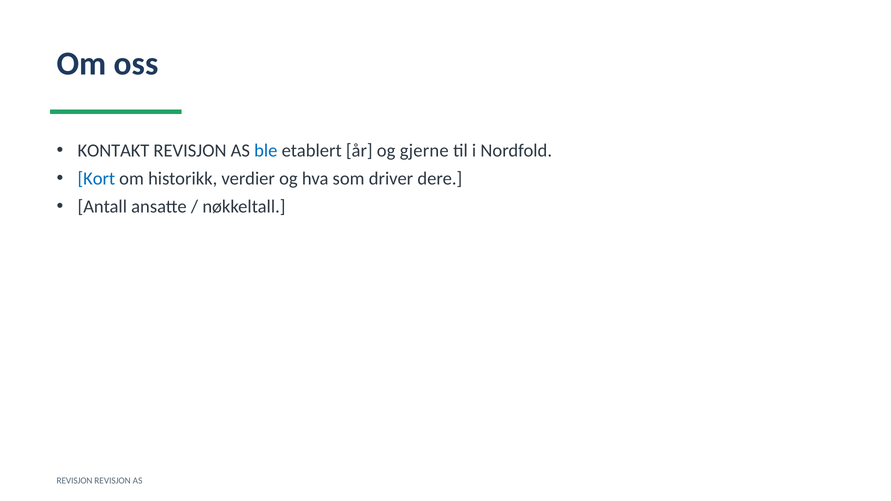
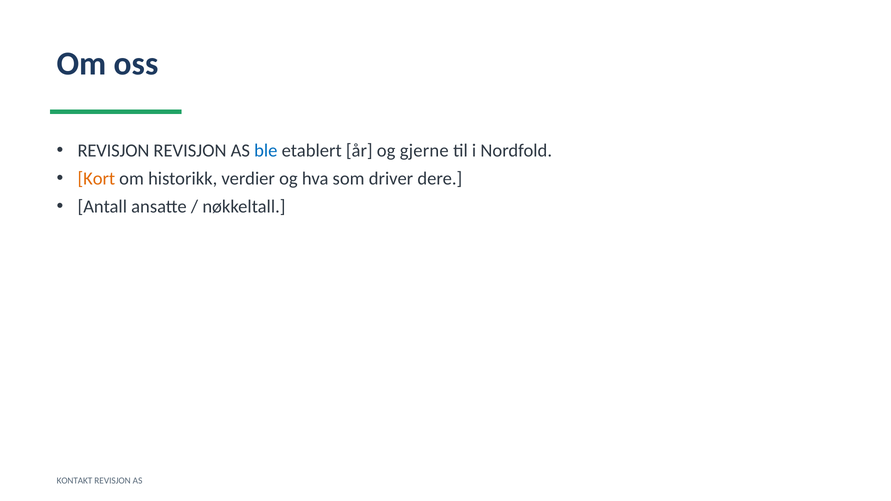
KONTAKT: KONTAKT -> REVISJON (114, 151)
Kort colour: blue -> orange (96, 179)
REVISJON: REVISJON -> KONTAKT (75, 481)
